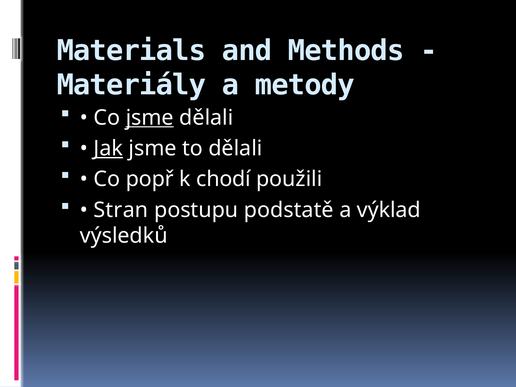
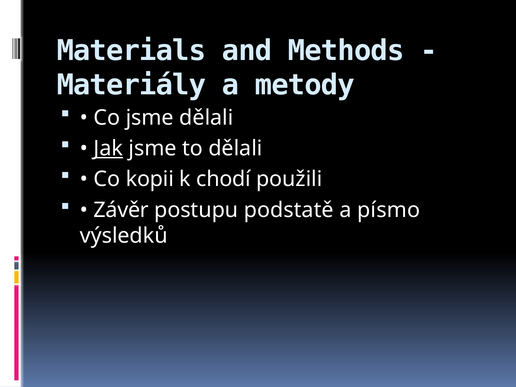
jsme underline: present -> none (150, 118)
popř: popř -> kopii (150, 179)
Stran: Stran -> Závěr (121, 210)
výklad: výklad -> písmo (389, 210)
